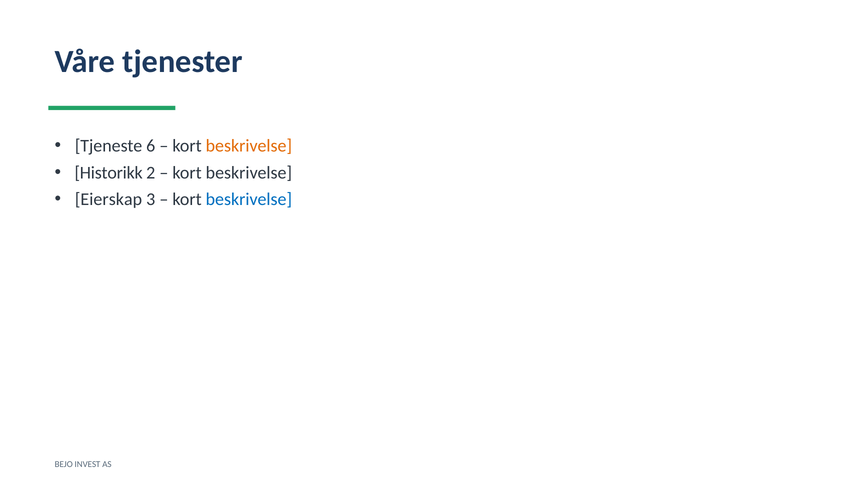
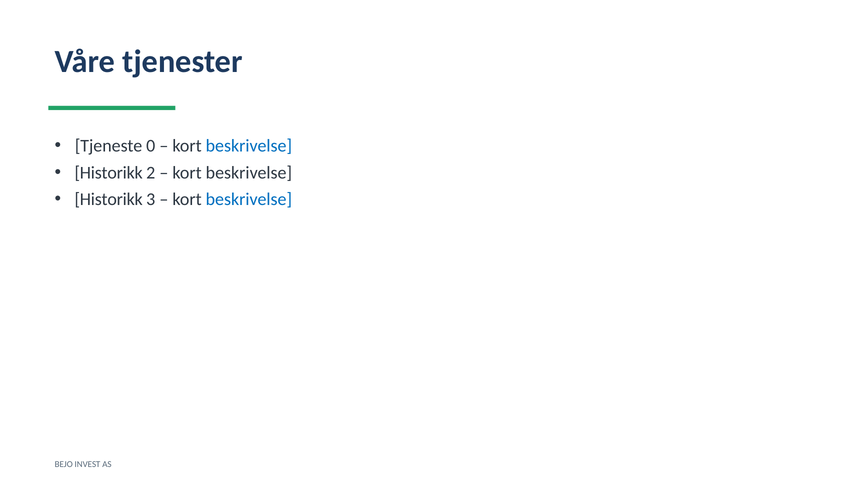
6: 6 -> 0 (151, 146)
beskrivelse colour: orange -> blue (249, 146)
Eierskap: Eierskap -> Historikk (109, 199)
